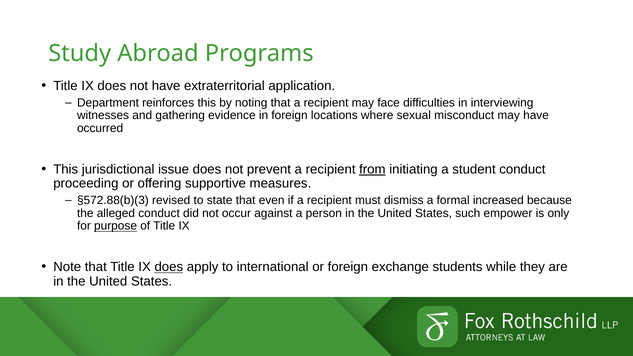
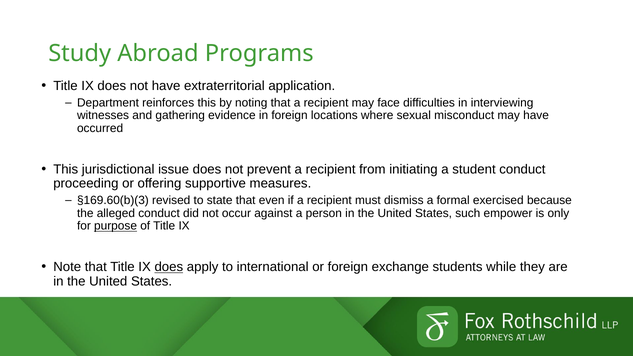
from underline: present -> none (372, 169)
§572.88(b)(3: §572.88(b)(3 -> §169.60(b)(3 (113, 200)
increased: increased -> exercised (498, 200)
